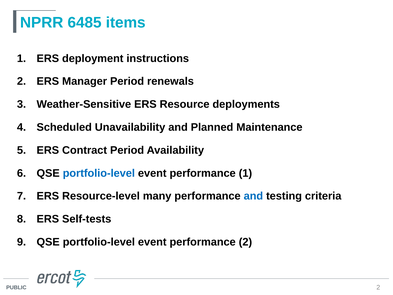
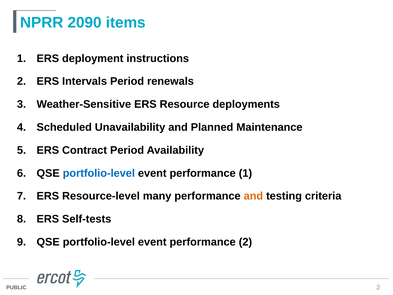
6485: 6485 -> 2090 (85, 23)
Manager: Manager -> Intervals (85, 81)
and colour: blue -> orange (253, 196)
